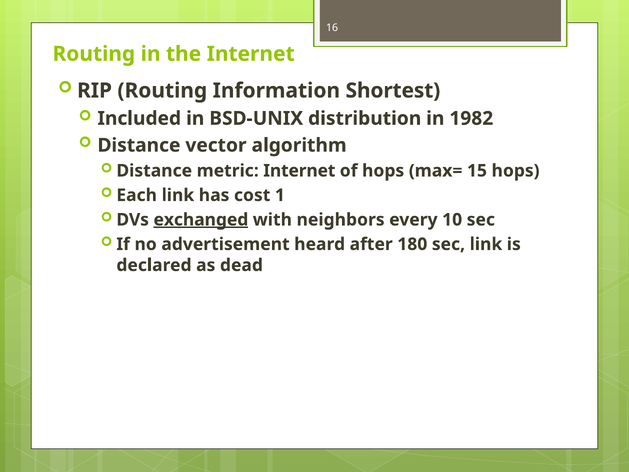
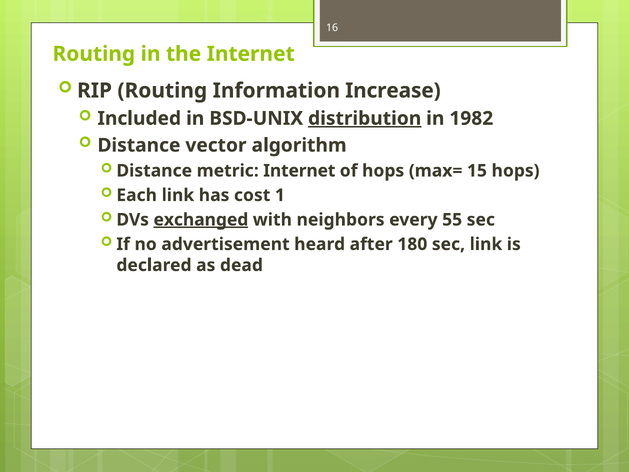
Shortest: Shortest -> Increase (393, 91)
distribution underline: none -> present (365, 118)
10: 10 -> 55 (452, 220)
